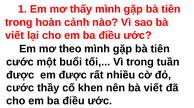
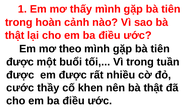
viết: viết -> thật (15, 35)
cước: cước -> được (20, 62)
nên bà viết: viết -> thật (153, 88)
